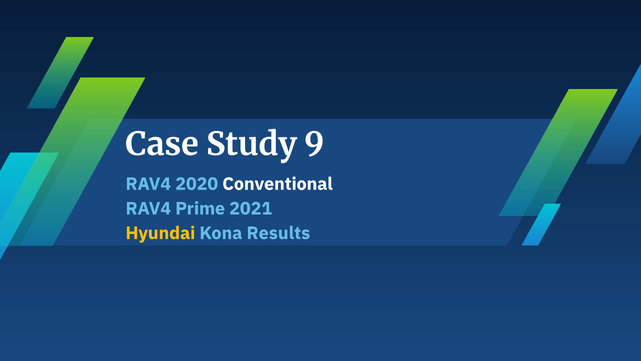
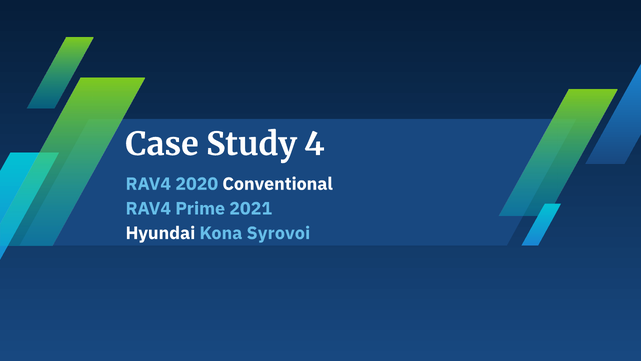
9: 9 -> 4 (314, 144)
Hyundai colour: yellow -> white (160, 233)
Results: Results -> Syrovoi (278, 233)
